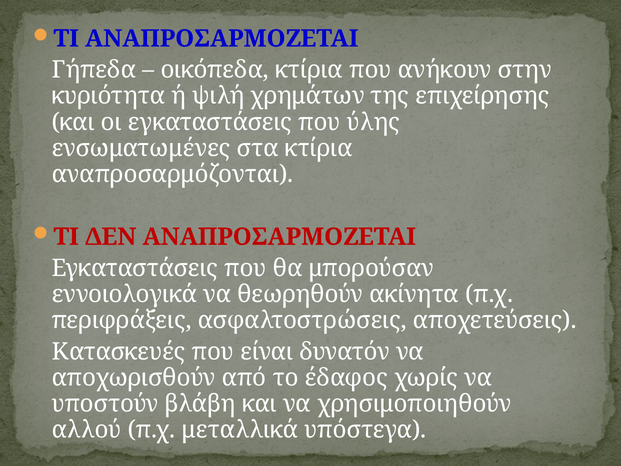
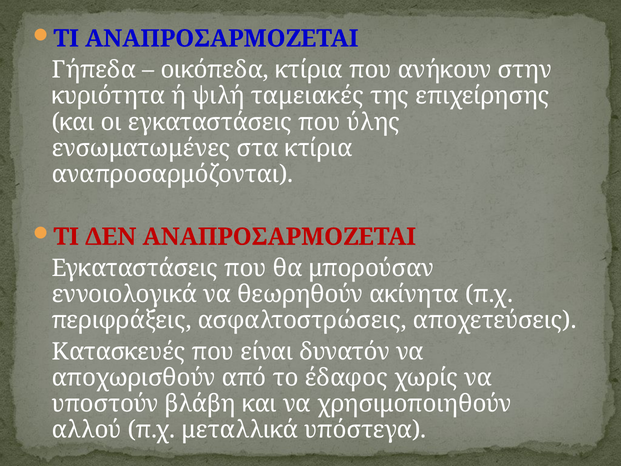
χρημάτων: χρημάτων -> ταμειακές (307, 96)
